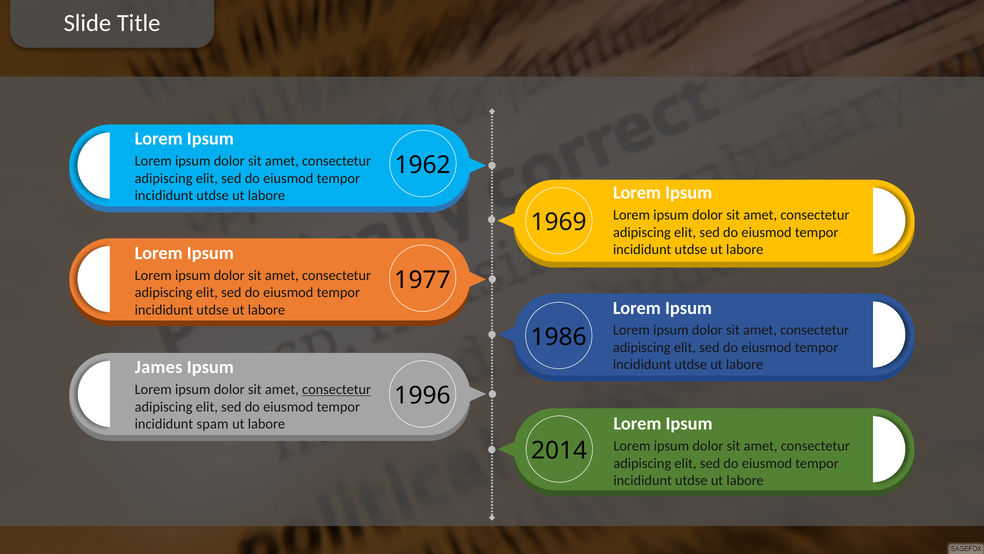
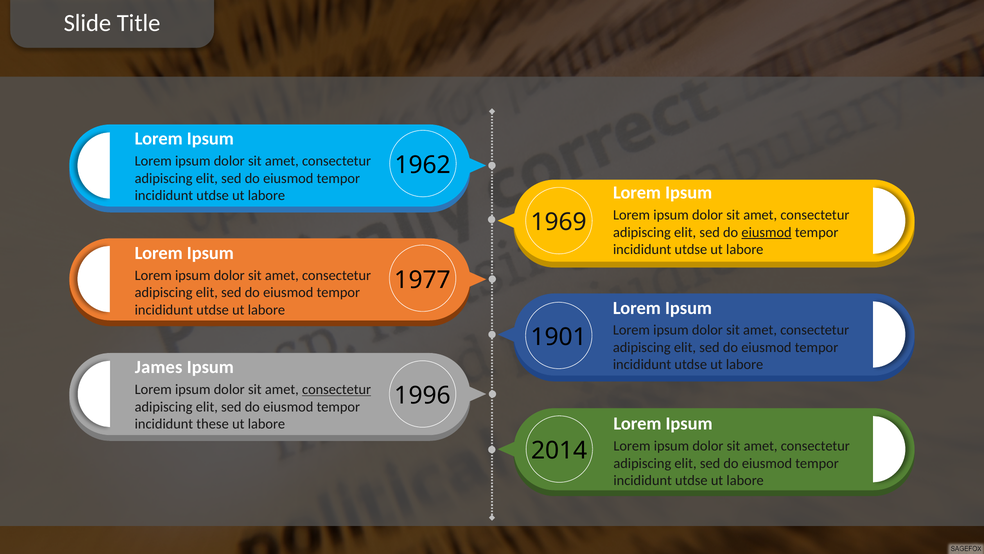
eiusmod underline: none -> present (767, 232)
1986: 1986 -> 1901 (559, 337)
spam: spam -> these (213, 424)
